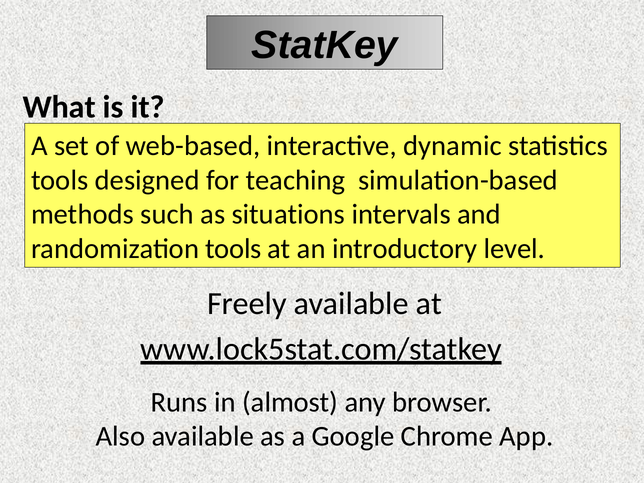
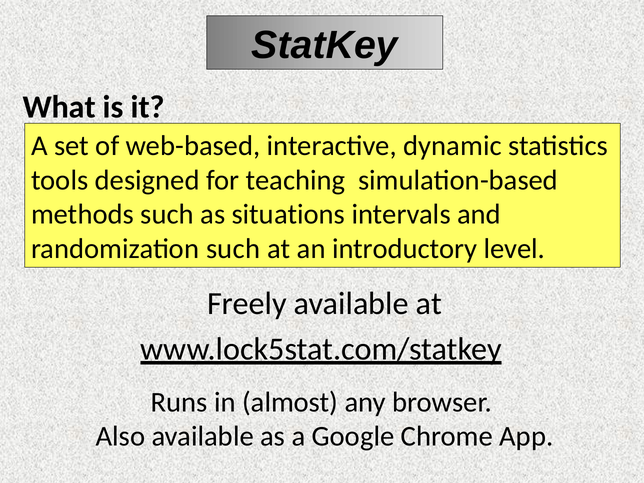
randomization tools: tools -> such (233, 249)
